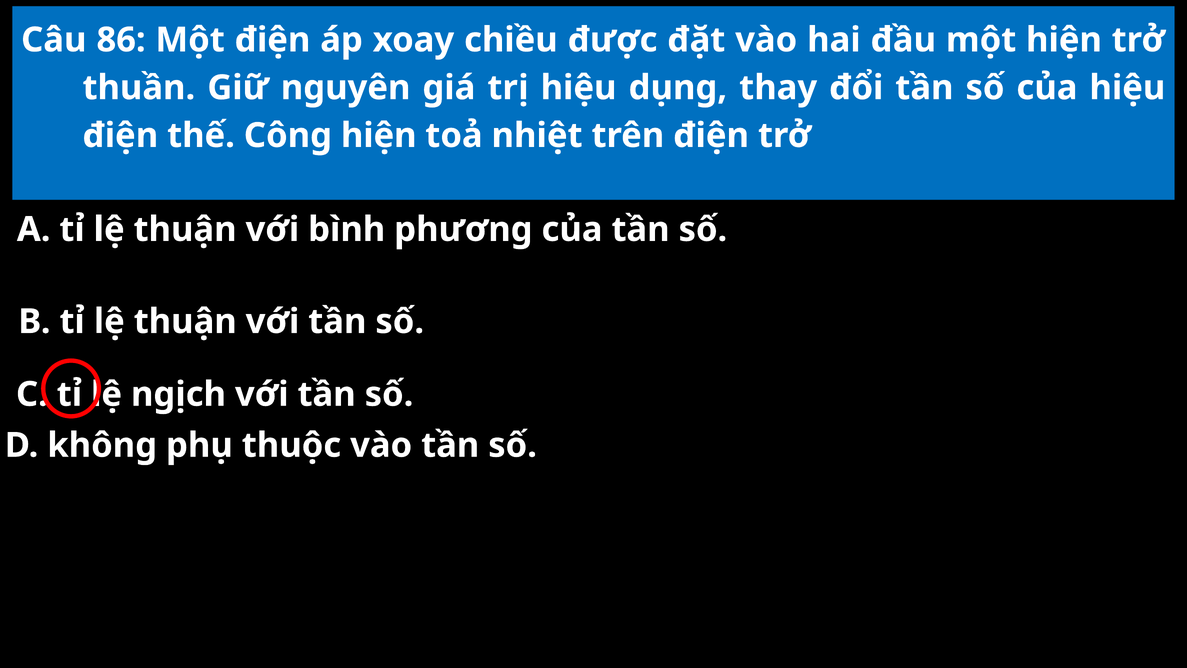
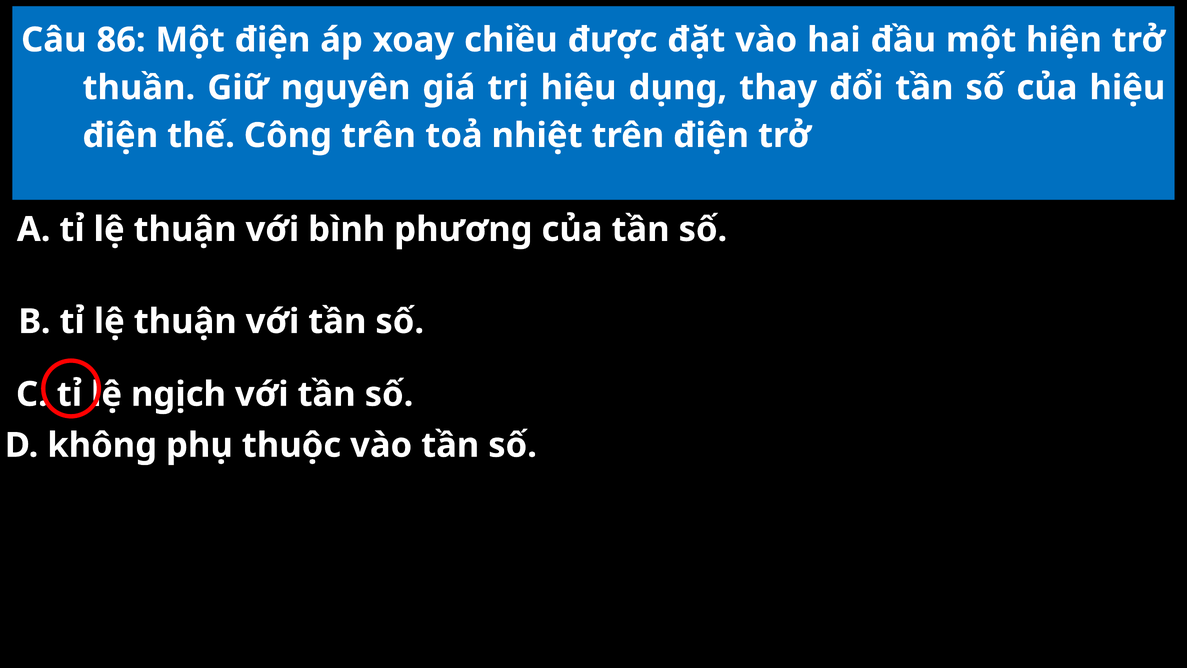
Công hiện: hiện -> trên (379, 135)
